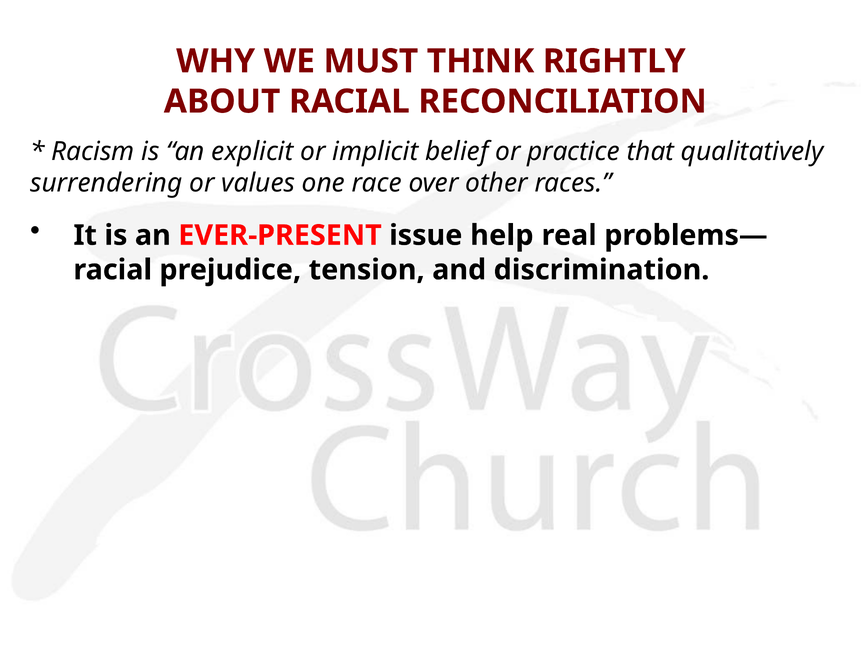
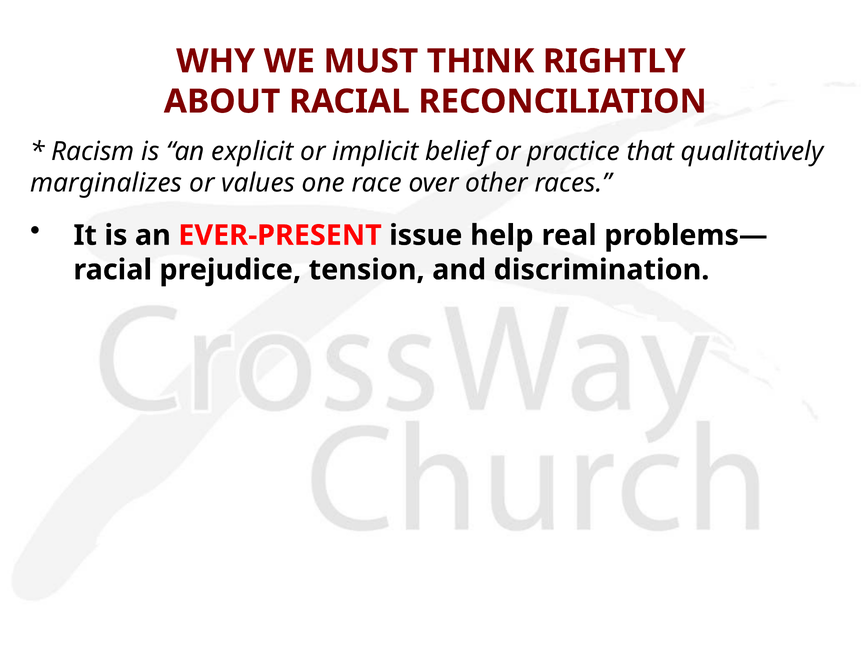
surrendering: surrendering -> marginalizes (106, 183)
